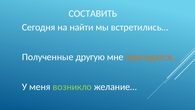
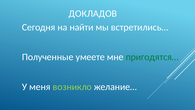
СОСТАВИТЬ: СОСТАВИТЬ -> ДОКЛАДОВ (93, 13)
другую: другую -> умеете (90, 57)
пригодятся… colour: orange -> green (152, 57)
